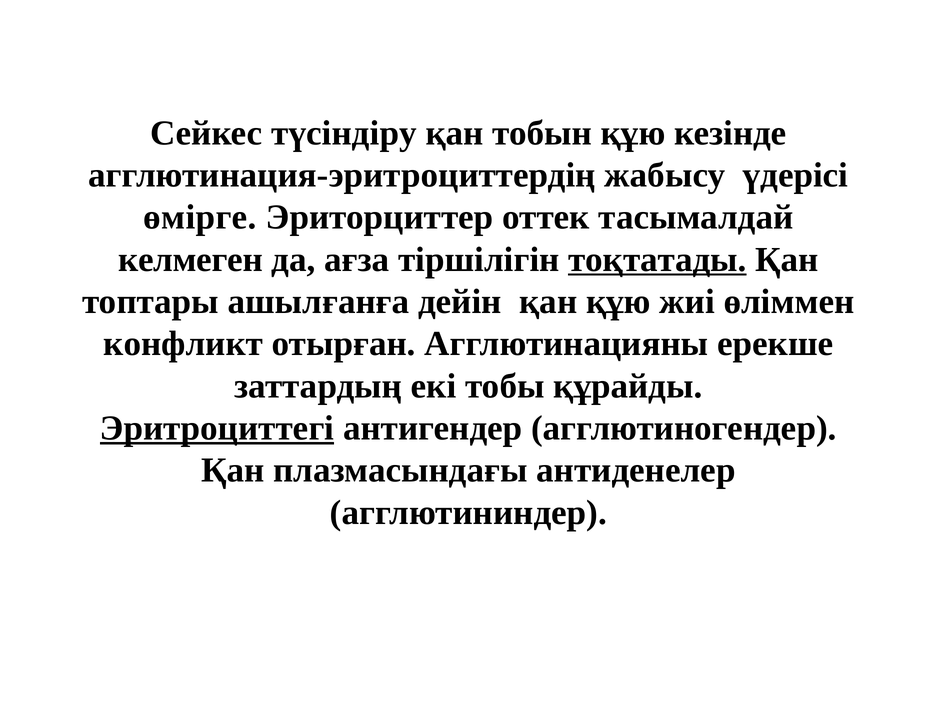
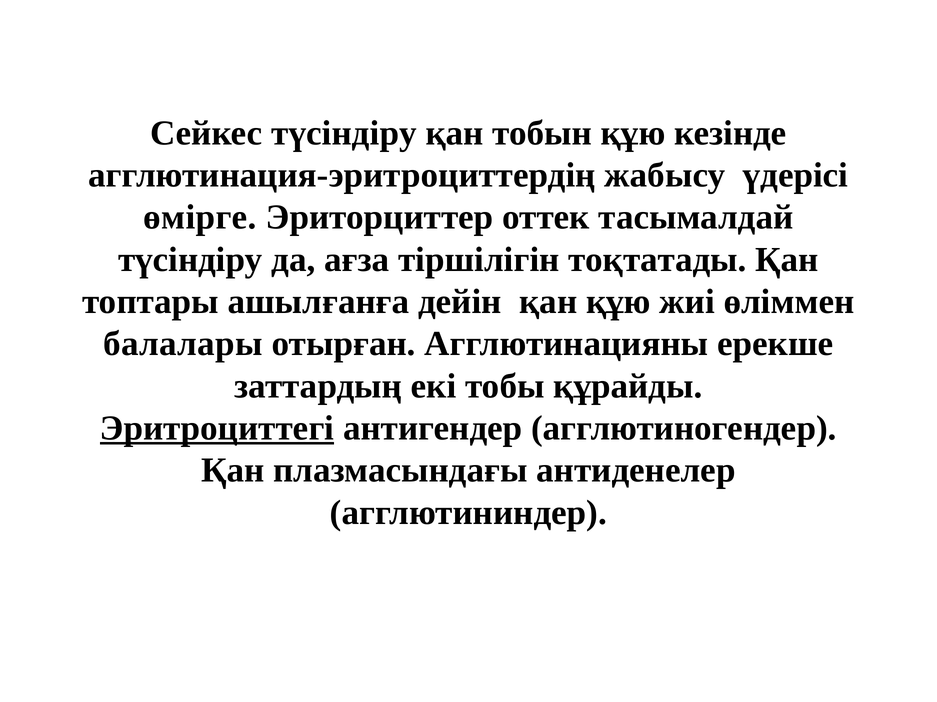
келмеген: келмеген -> түсіндіру (190, 260)
тоқтатады underline: present -> none (657, 260)
конфликт: конфликт -> балалары (183, 344)
